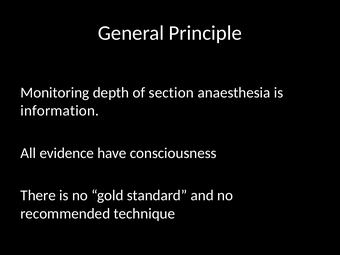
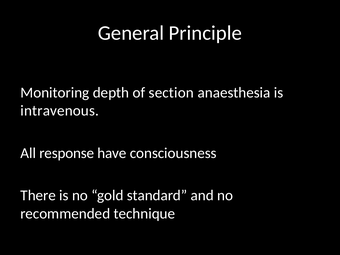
information: information -> intravenous (60, 111)
evidence: evidence -> response (67, 153)
